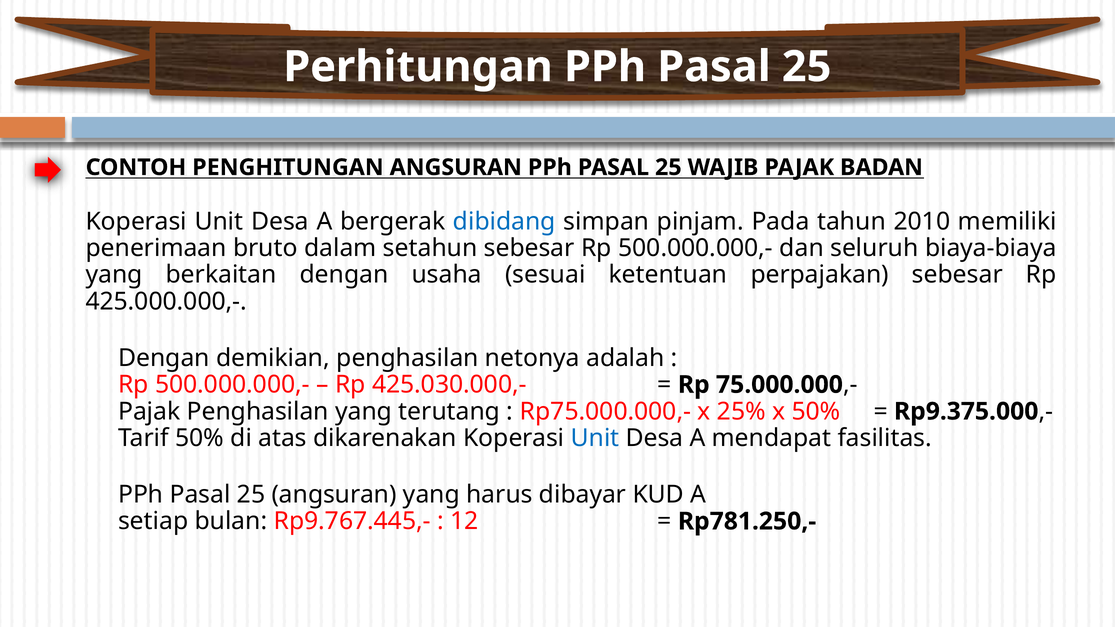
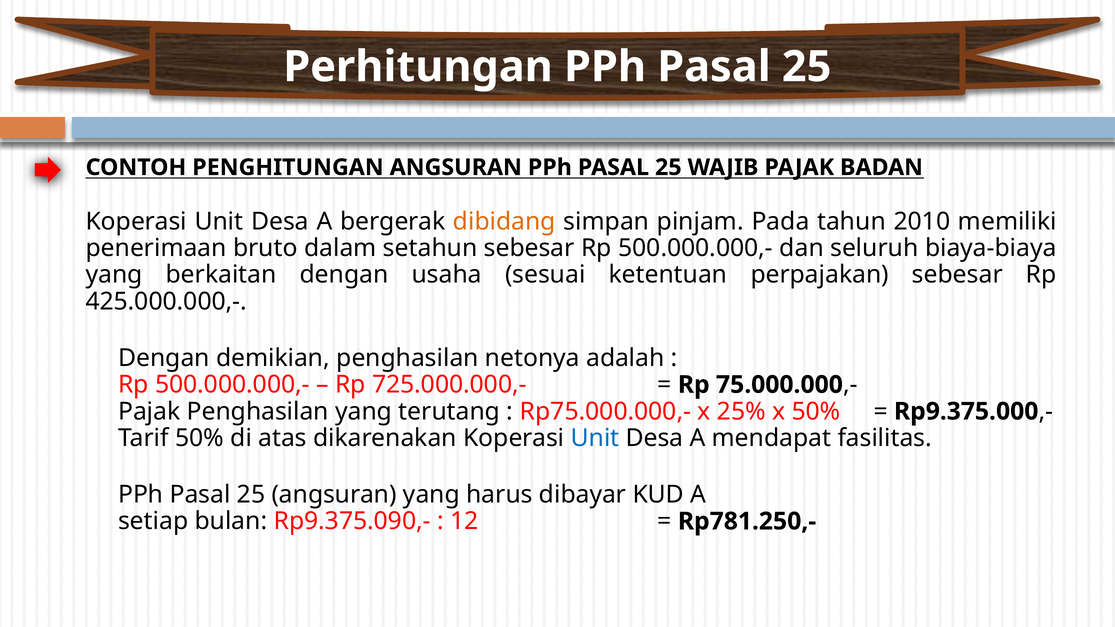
dibidang colour: blue -> orange (504, 221)
425.030.000,-: 425.030.000,- -> 725.000.000,- (449, 385)
Rp9.767.445,-: Rp9.767.445,- -> Rp9.375.090,- (352, 521)
